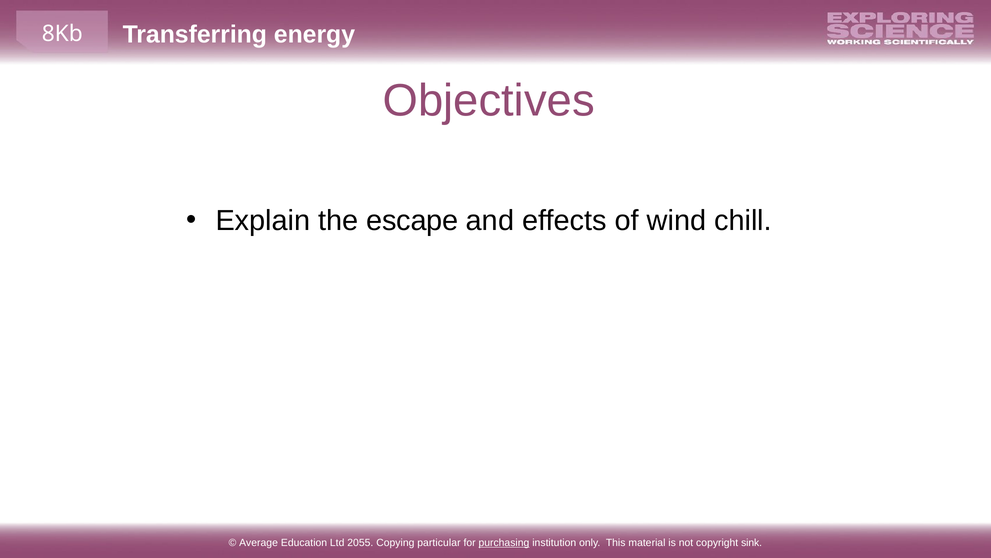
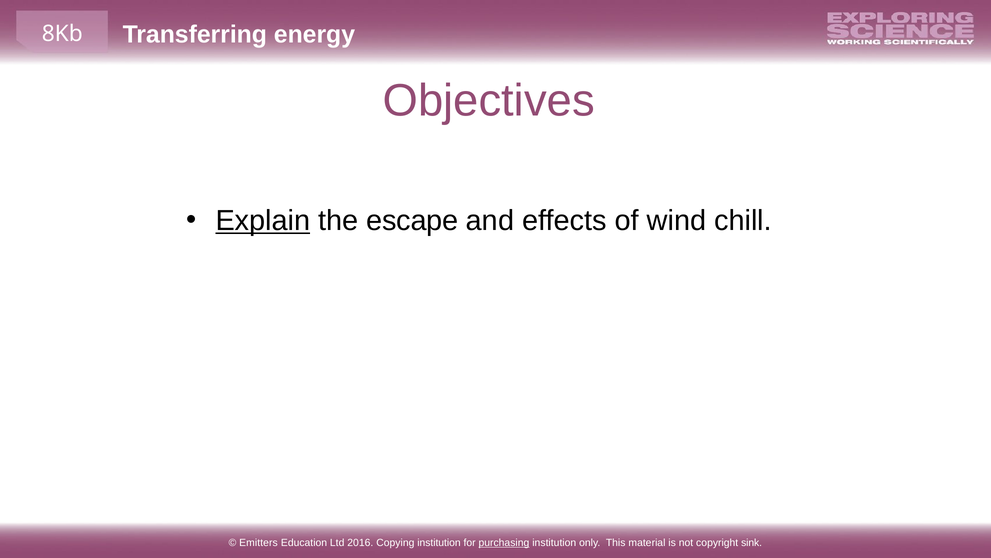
Explain underline: none -> present (263, 220)
Average: Average -> Emitters (258, 542)
2055: 2055 -> 2016 (360, 542)
Copying particular: particular -> institution (439, 542)
